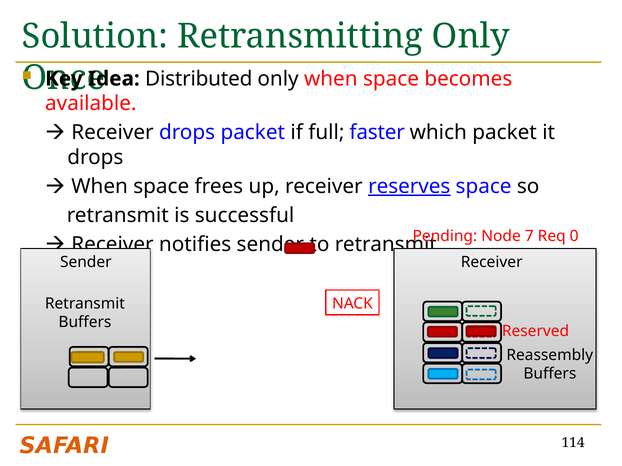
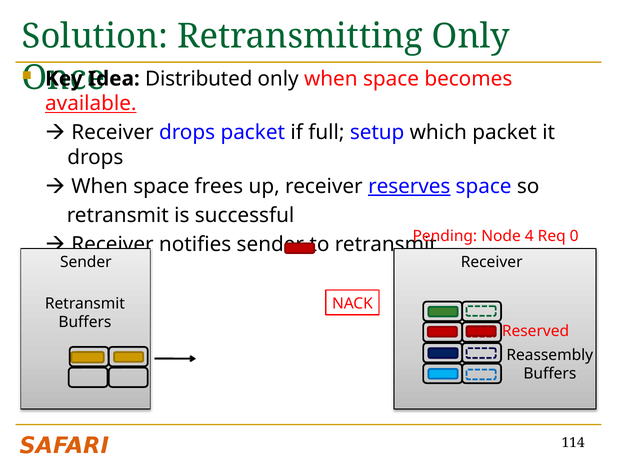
available underline: none -> present (91, 104)
faster: faster -> setup (377, 133)
7: 7 -> 4 (529, 236)
